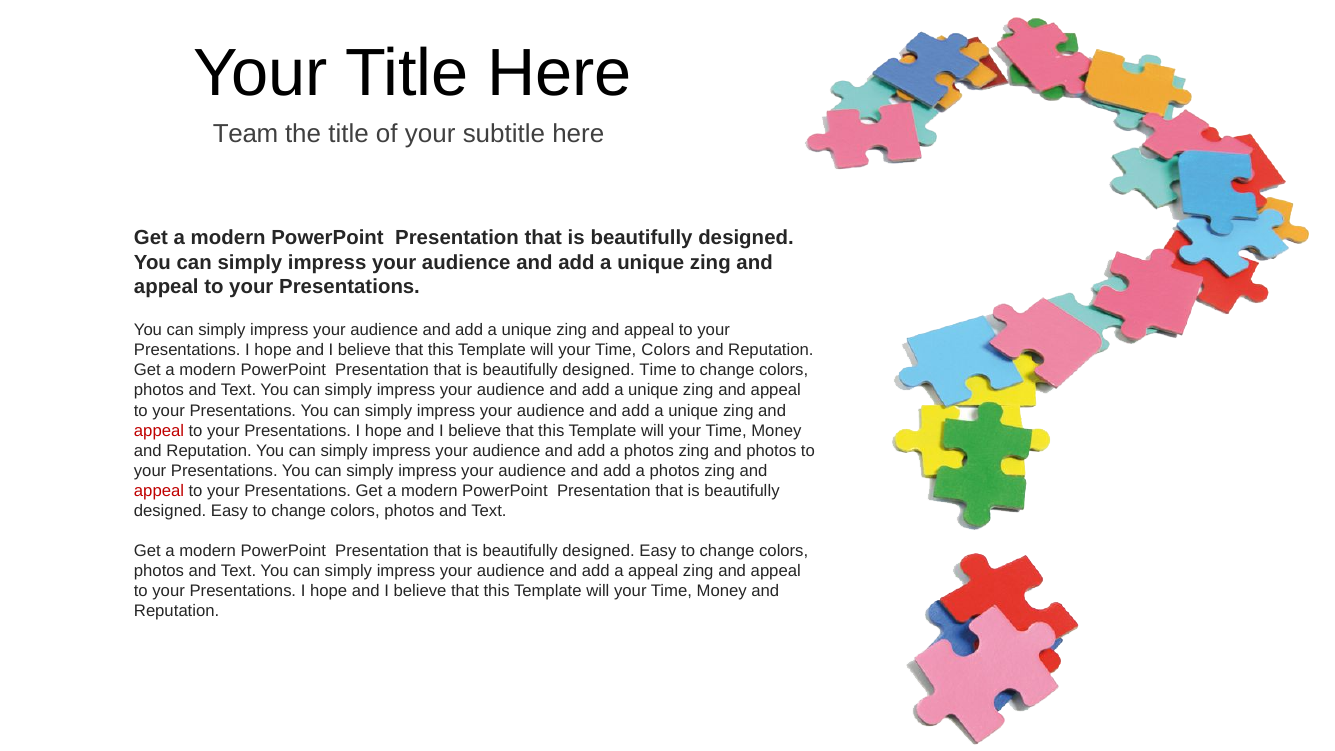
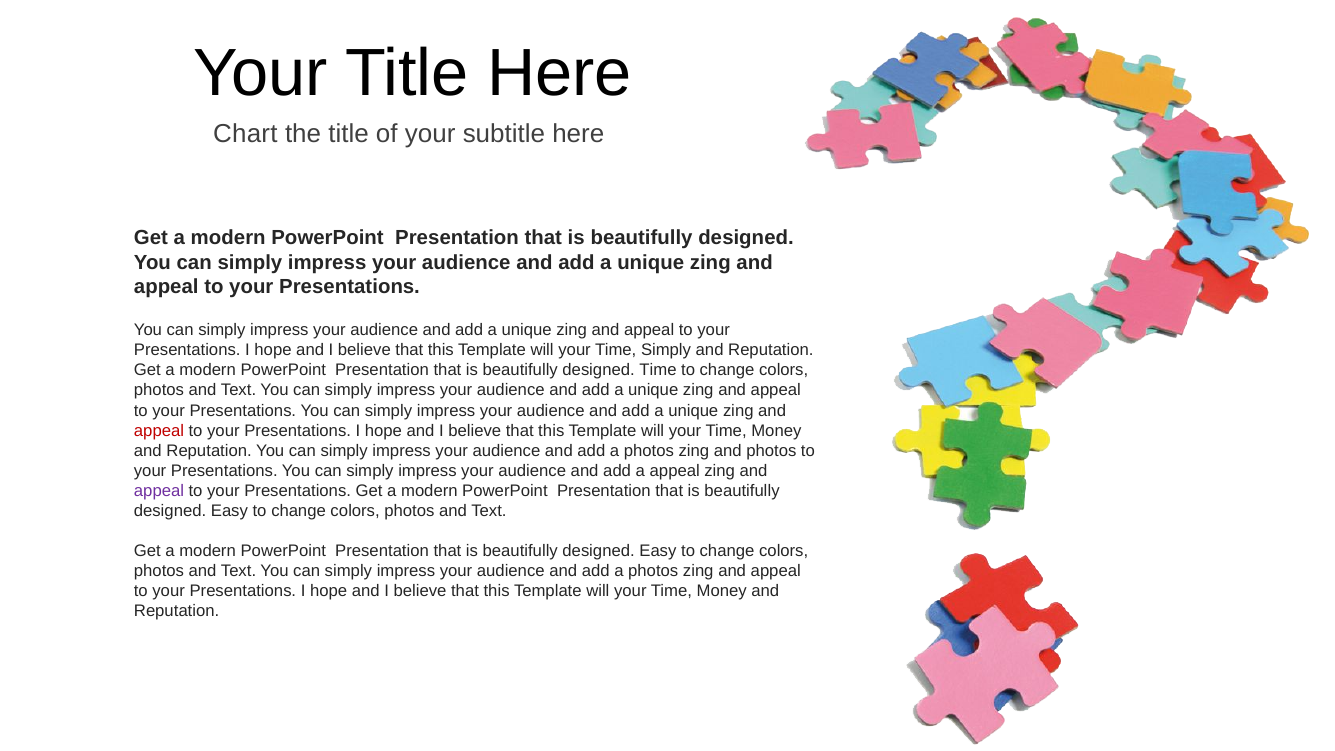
Team: Team -> Chart (245, 133)
Time Colors: Colors -> Simply (666, 350)
photos: photos -> appeal (675, 471)
appeal colour: red -> purple (159, 491)
appeal: appeal -> photos (653, 571)
